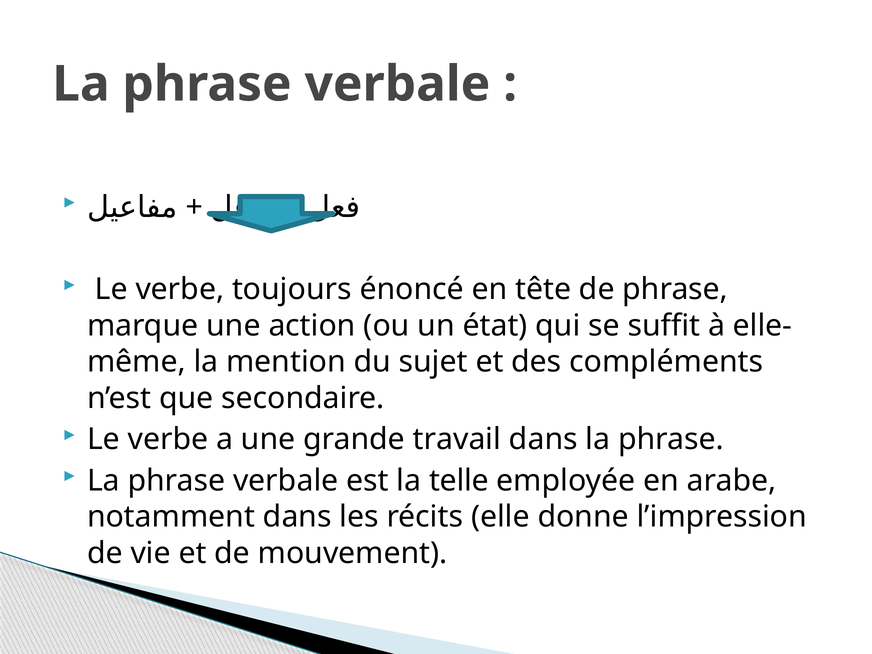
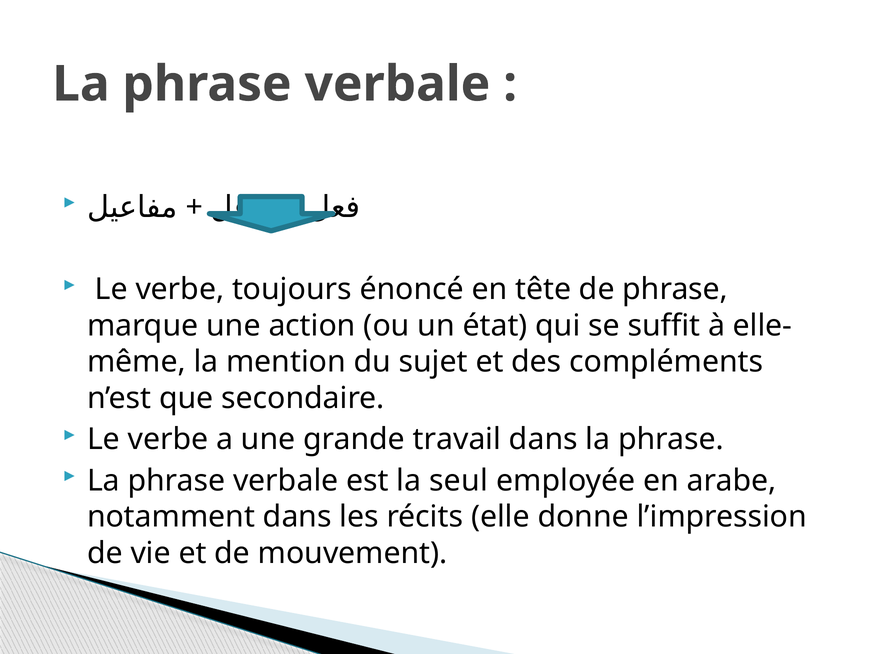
telle: telle -> seul (459, 481)
